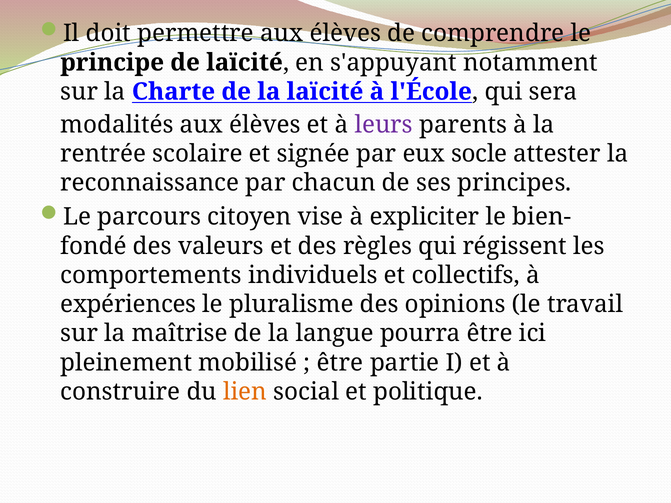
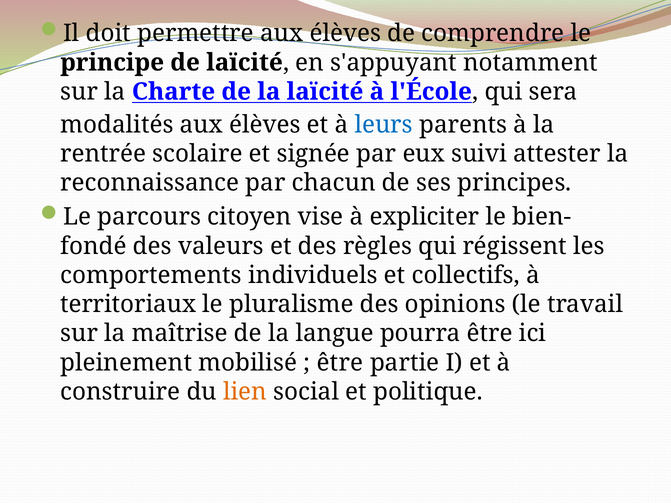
leurs colour: purple -> blue (384, 125)
socle: socle -> suivi (479, 154)
expériences: expériences -> territoriaux (128, 304)
